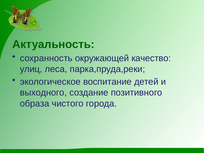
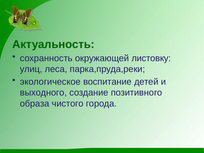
качество: качество -> листовку (151, 58)
